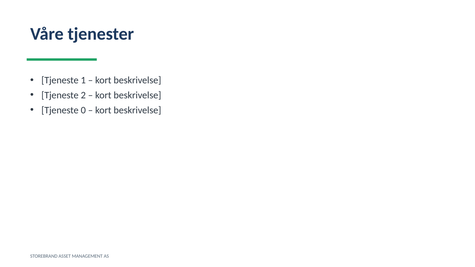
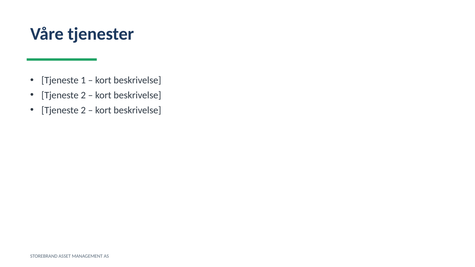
0: 0 -> 2 (83, 110)
